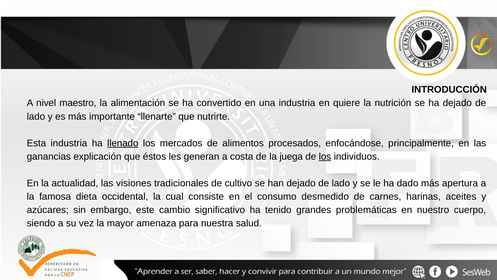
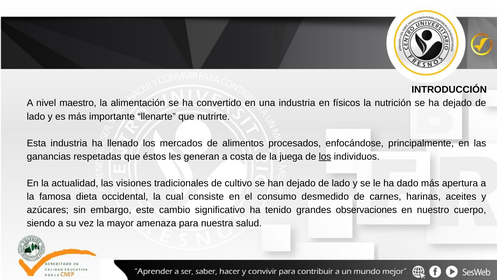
quiere: quiere -> físicos (347, 103)
llenado underline: present -> none (123, 143)
explicación: explicación -> respetadas (97, 156)
problemáticas: problemáticas -> observaciones (366, 210)
